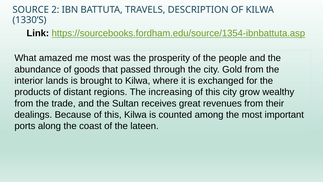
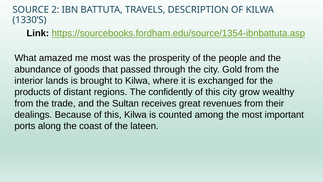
increasing: increasing -> confidently (171, 92)
